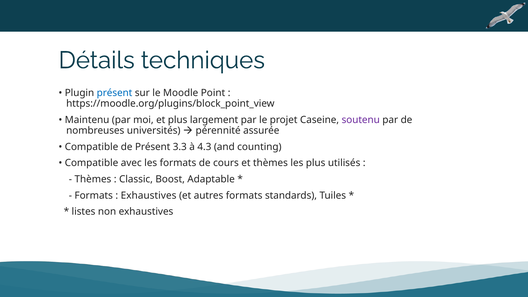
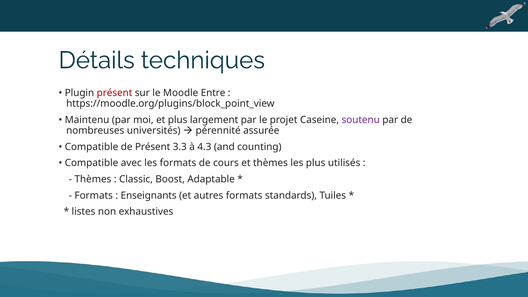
présent colour: blue -> red (115, 93)
Point: Point -> Entre (213, 93)
Exhaustives: Exhaustives -> Enseignants (149, 195)
